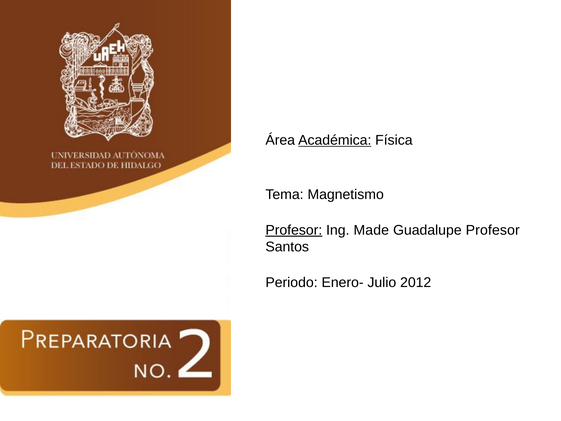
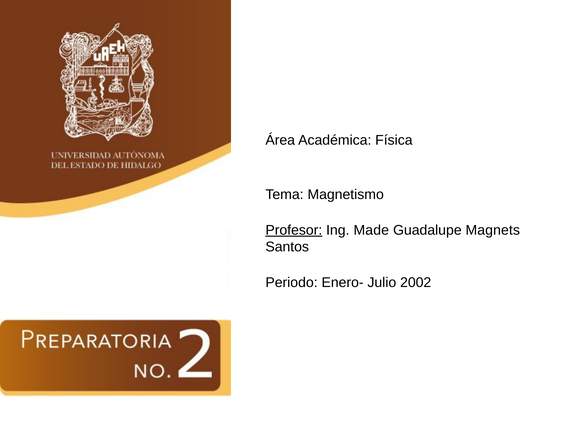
Académica underline: present -> none (335, 140)
Guadalupe Profesor: Profesor -> Magnets (493, 230)
2012: 2012 -> 2002 (416, 282)
